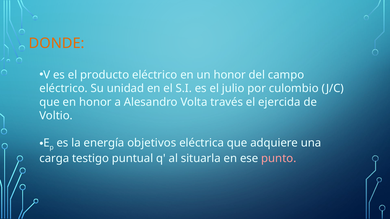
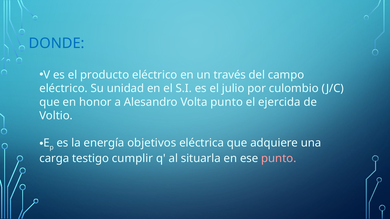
DONDE colour: orange -> blue (57, 43)
un honor: honor -> través (230, 75)
Volta través: través -> punto (227, 102)
puntual: puntual -> cumplir (132, 159)
